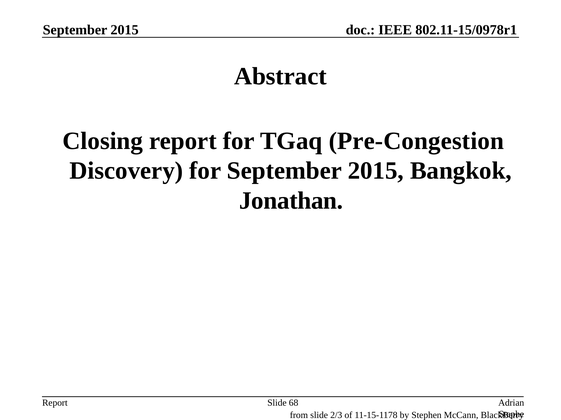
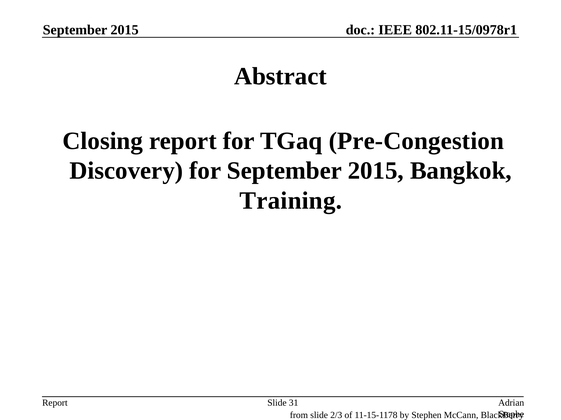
Jonathan: Jonathan -> Training (291, 201)
68: 68 -> 31 (294, 404)
